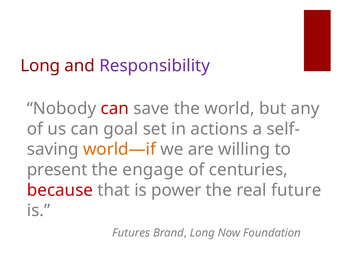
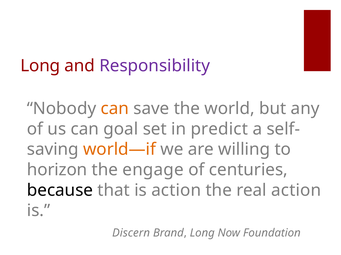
can colour: red -> orange (115, 109)
actions: actions -> predict (219, 129)
present: present -> horizon (57, 170)
because colour: red -> black (60, 191)
is power: power -> action (176, 191)
real future: future -> action (296, 191)
Futures: Futures -> Discern (131, 233)
